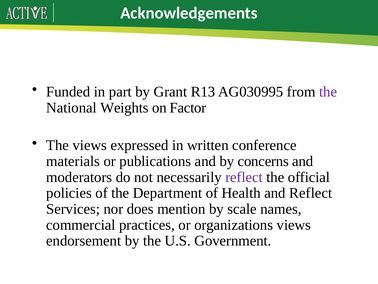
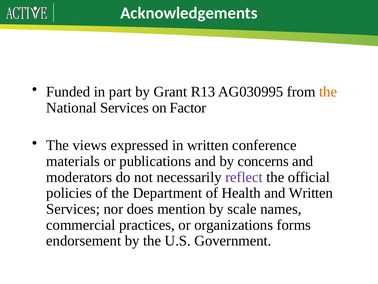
the colour: purple -> orange (328, 92)
National Weights: Weights -> Services (124, 107)
and Reflect: Reflect -> Written (311, 193)
organizations views: views -> forms (294, 225)
